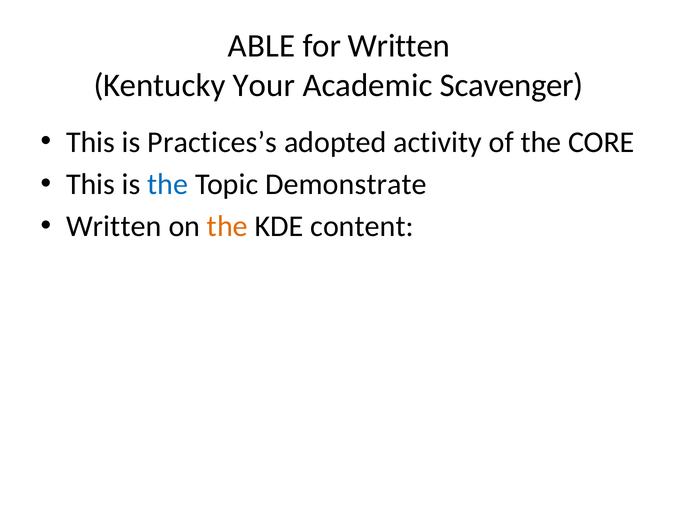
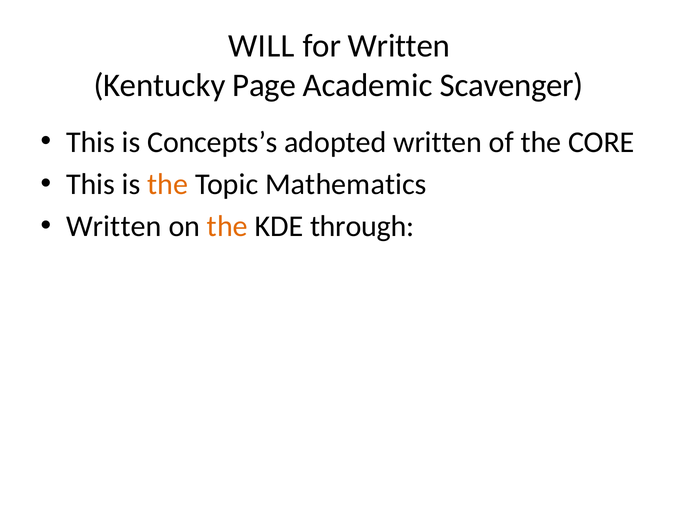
ABLE: ABLE -> WILL (261, 46)
Your: Your -> Page (264, 85)
Practices’s: Practices’s -> Concepts’s (212, 142)
adopted activity: activity -> written (438, 142)
the colour: blue -> orange (168, 184)
Demonstrate: Demonstrate -> Mathematics (346, 184)
content: content -> through (362, 226)
